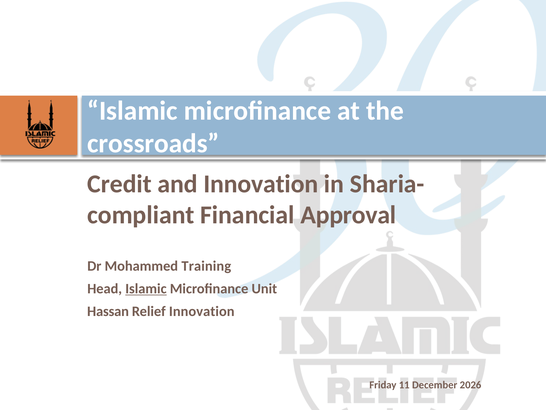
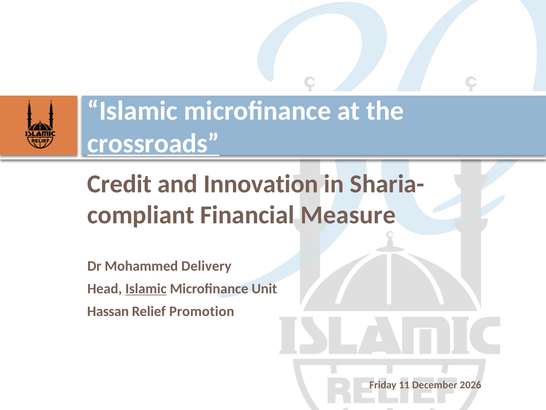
crossroads underline: none -> present (153, 143)
Approval: Approval -> Measure (348, 215)
Training: Training -> Delivery (206, 266)
Relief Innovation: Innovation -> Promotion (202, 311)
